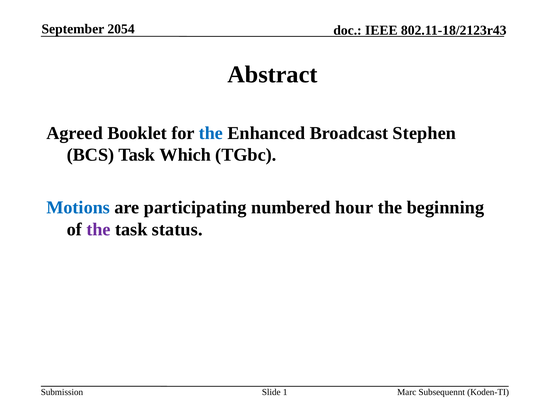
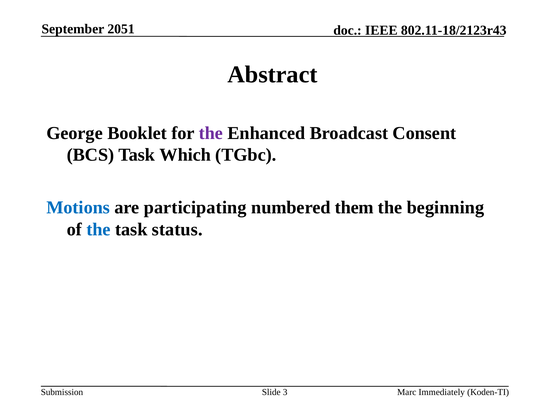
2054: 2054 -> 2051 (121, 29)
Agreed: Agreed -> George (75, 133)
the colour: blue -> purple (211, 133)
Stephen: Stephen -> Consent (424, 133)
hour: hour -> them (354, 207)
the colour: purple -> blue (99, 229)
1: 1 -> 3 (285, 392)
Subsequennt: Subsequennt -> Immediately (442, 392)
